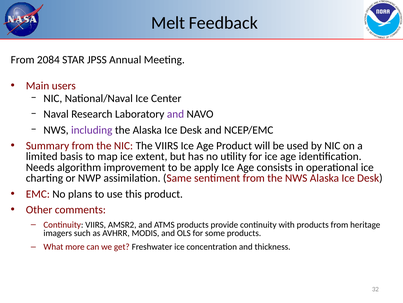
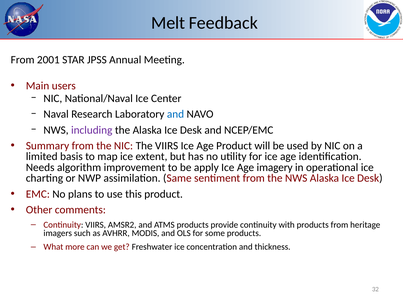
2084: 2084 -> 2001 (48, 60)
and colour: purple -> blue (175, 114)
consists: consists -> imagery (275, 167)
